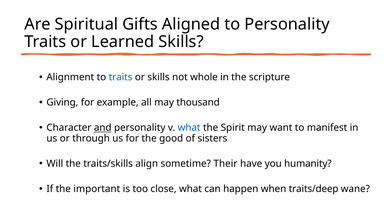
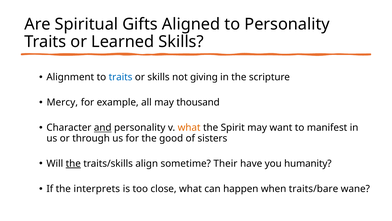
whole: whole -> giving (204, 77)
Giving: Giving -> Mercy (62, 102)
what colour: blue -> orange (189, 127)
the underline: none -> present (73, 163)
important: important -> interprets (97, 188)
traits/deep: traits/deep -> traits/bare (314, 188)
